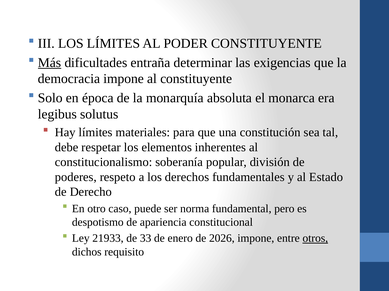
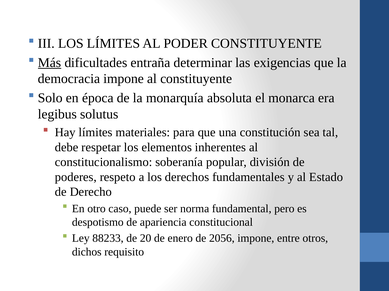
21933: 21933 -> 88233 (108, 239)
33: 33 -> 20 (146, 239)
2026: 2026 -> 2056 (222, 239)
otros underline: present -> none (315, 239)
